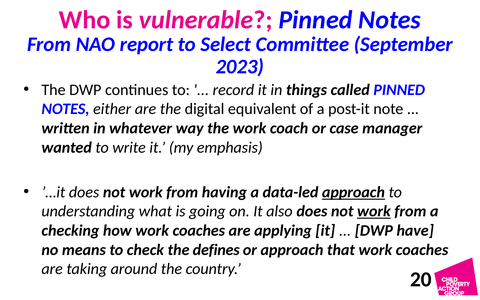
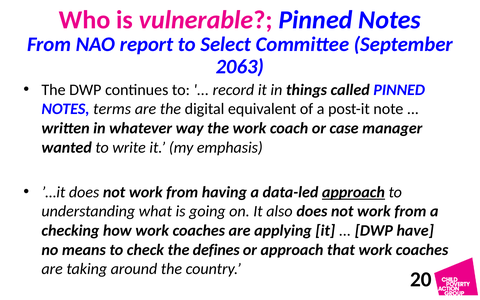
2023: 2023 -> 2063 (240, 67)
either: either -> terms (112, 109)
work underline: present -> none (374, 211)
